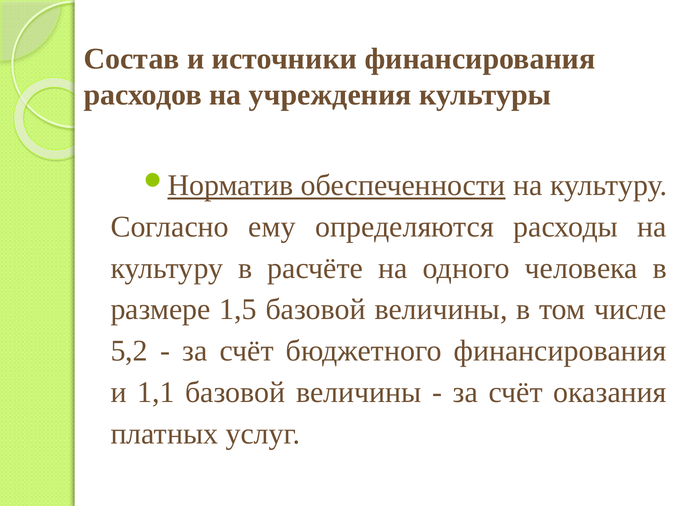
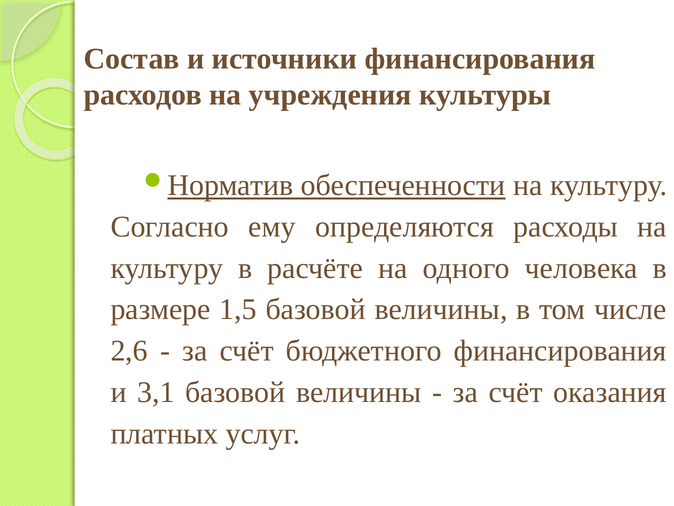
5,2: 5,2 -> 2,6 (129, 351)
1,1: 1,1 -> 3,1 (156, 392)
